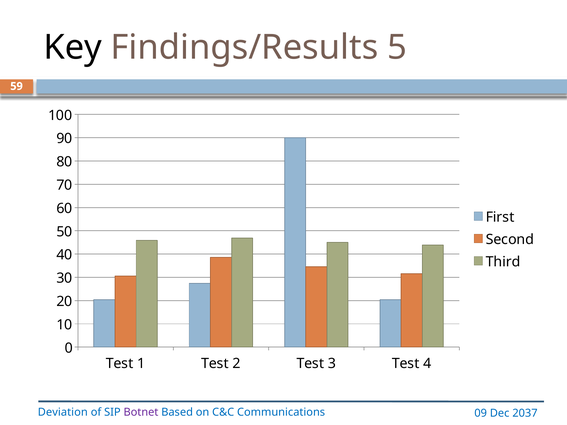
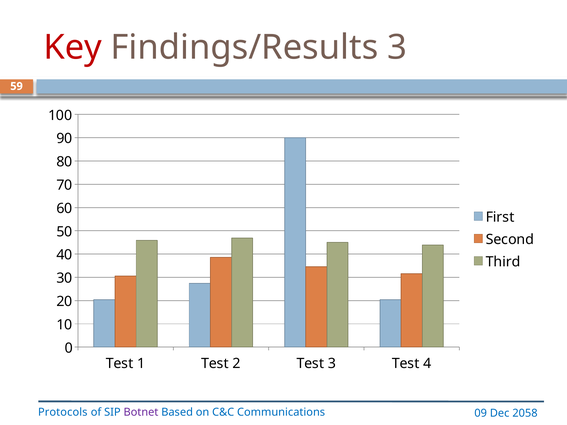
Key colour: black -> red (73, 47)
Findings/Results 5: 5 -> 3 (397, 47)
Deviation: Deviation -> Protocols (63, 413)
2037: 2037 -> 2058 (525, 414)
